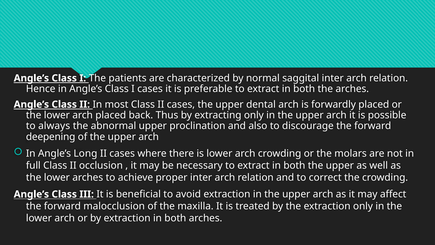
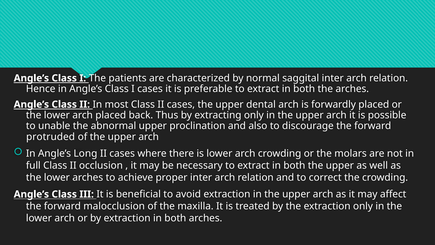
always: always -> unable (54, 126)
deepening: deepening -> protruded (51, 137)
